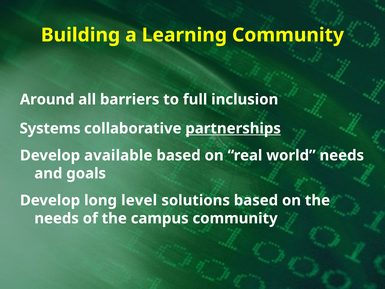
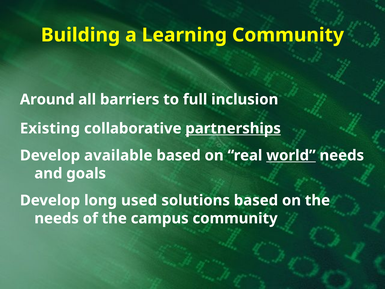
Systems: Systems -> Existing (50, 128)
world underline: none -> present (291, 155)
level: level -> used (139, 200)
